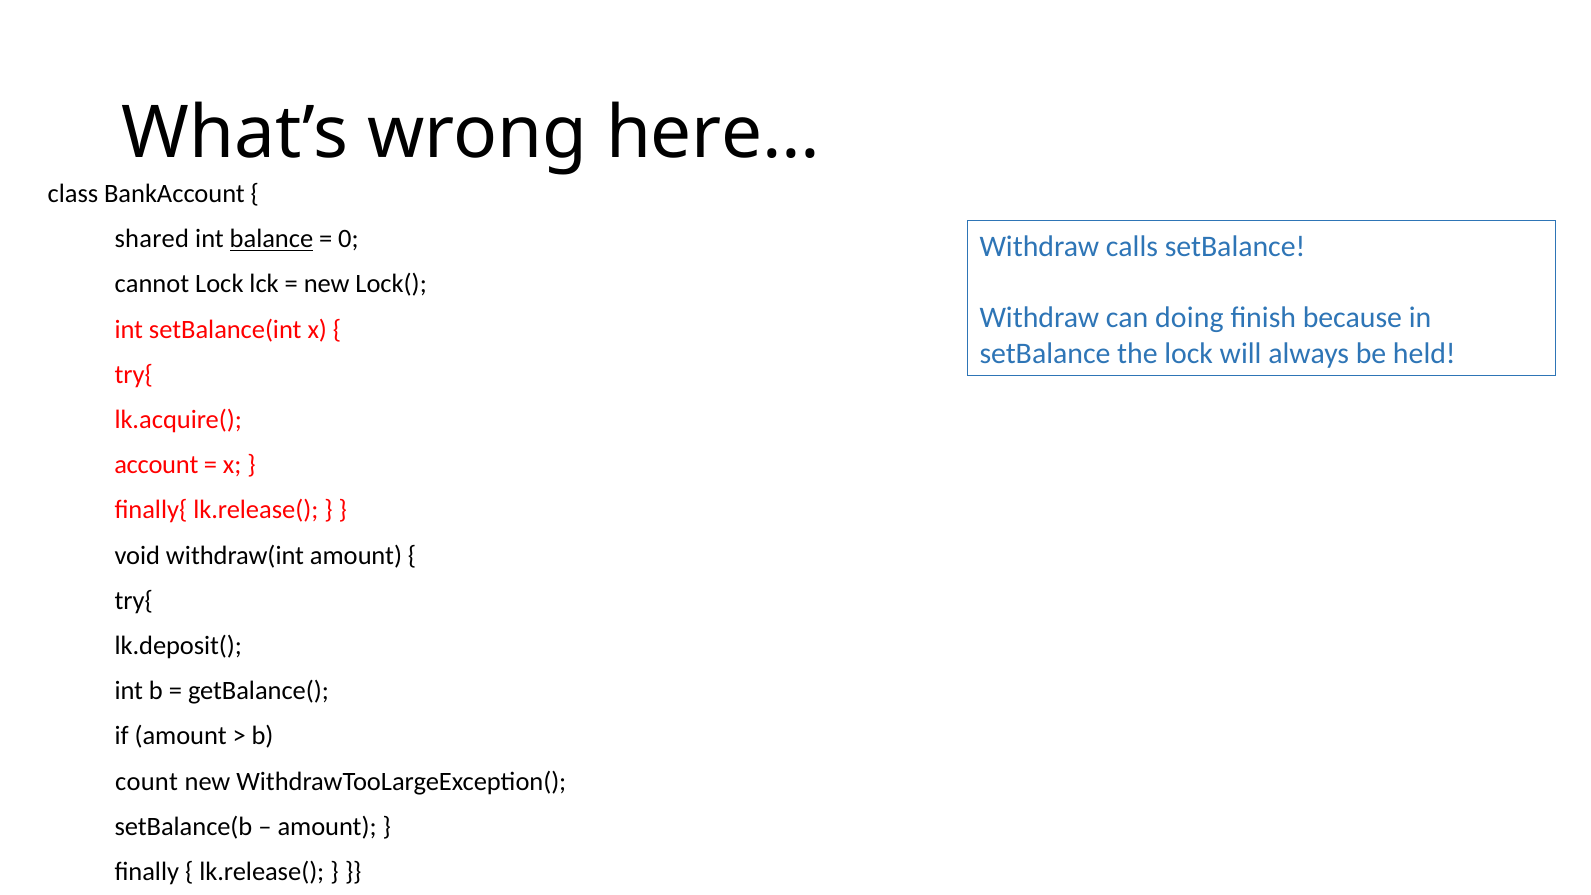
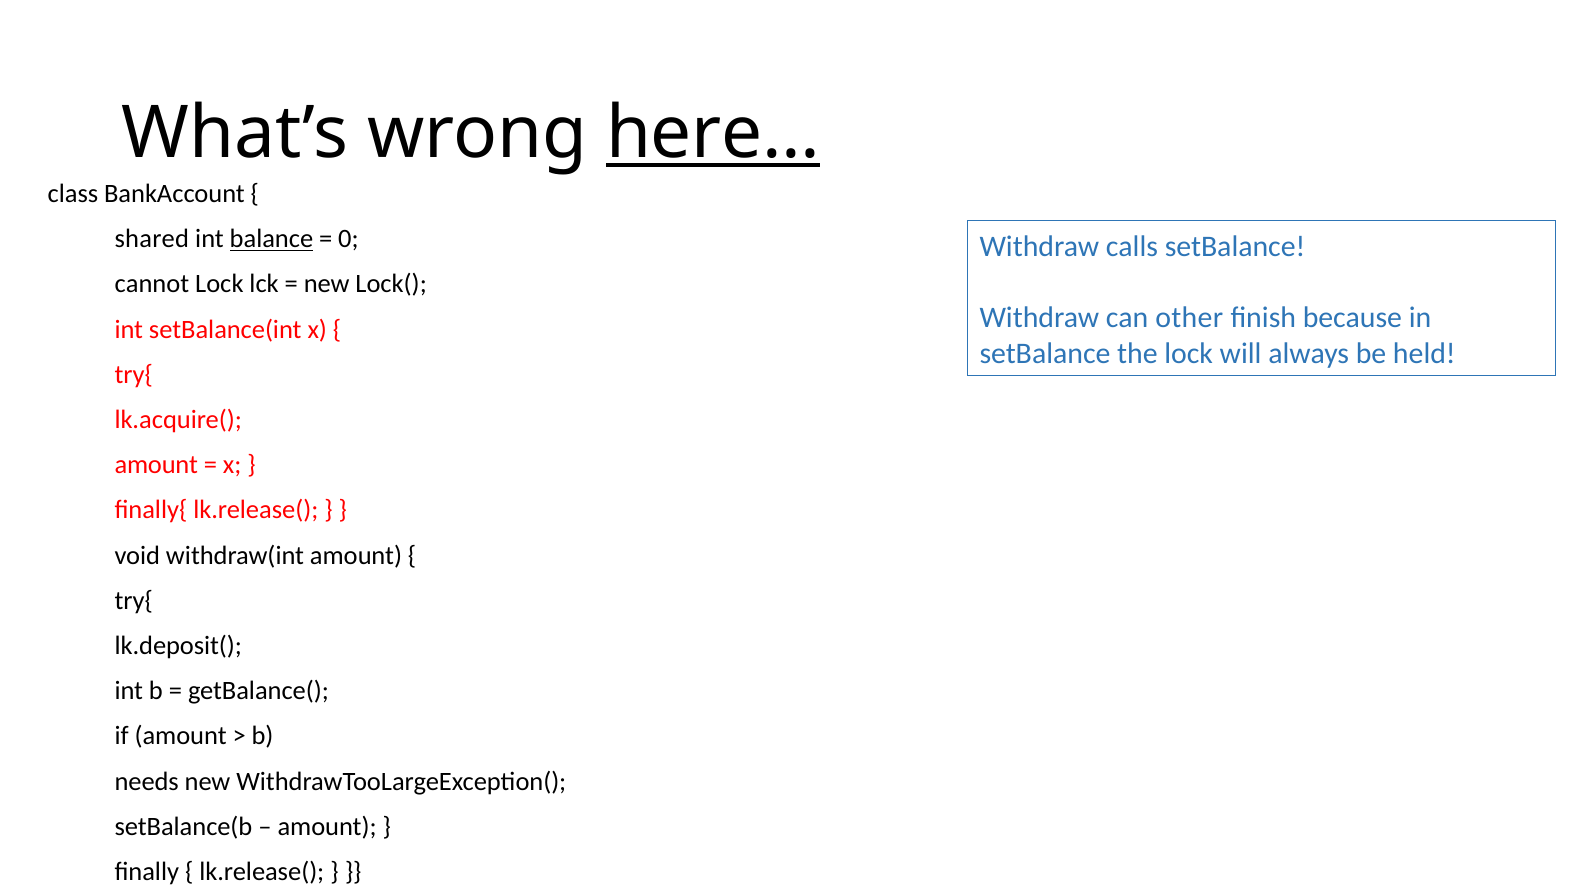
here… underline: none -> present (713, 134)
doing: doing -> other (1189, 318)
account: account -> amount (156, 465)
count: count -> needs (147, 781)
